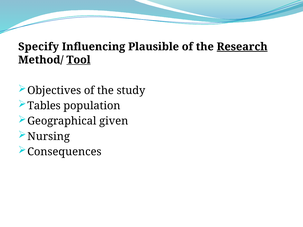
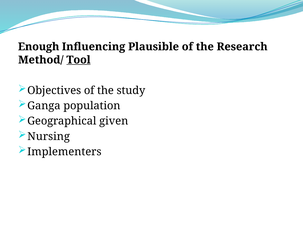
Specify: Specify -> Enough (39, 47)
Research underline: present -> none (242, 47)
Tables: Tables -> Ganga (44, 106)
Consequences: Consequences -> Implementers (64, 152)
